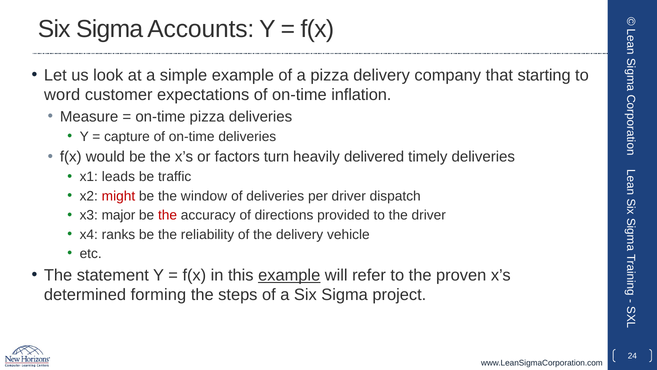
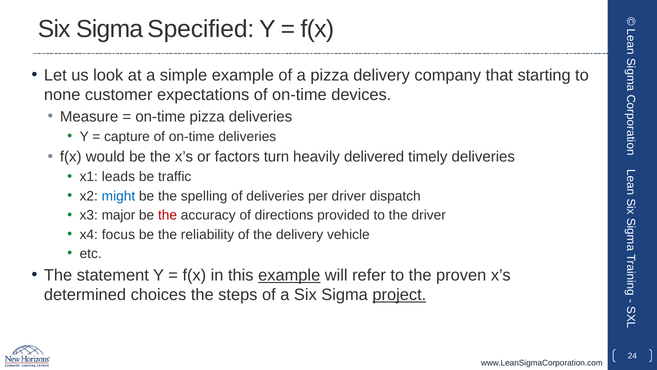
Accounts: Accounts -> Specified (201, 29)
word: word -> none (62, 95)
inflation: inflation -> devices (361, 95)
might colour: red -> blue (118, 196)
window: window -> spelling (204, 196)
ranks: ranks -> focus (118, 234)
forming: forming -> choices (158, 295)
project underline: none -> present (399, 295)
